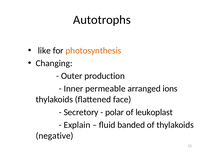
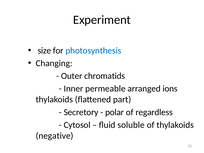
Autotrophs: Autotrophs -> Experiment (102, 20)
like: like -> size (44, 51)
photosynthesis colour: orange -> blue (93, 51)
production: production -> chromatids (105, 76)
face: face -> part (122, 99)
leukoplast: leukoplast -> regardless (154, 112)
Explain: Explain -> Cytosol (77, 125)
banded: banded -> soluble (131, 125)
